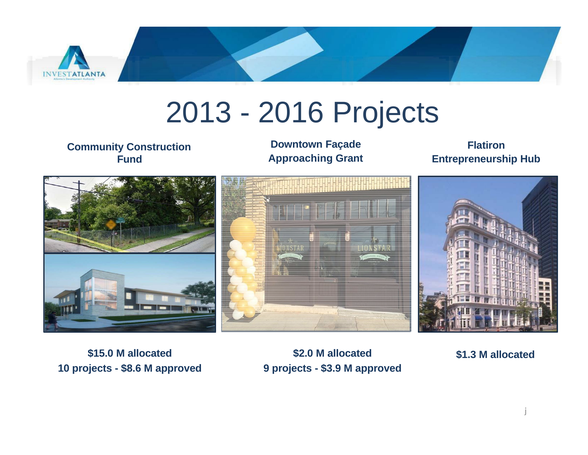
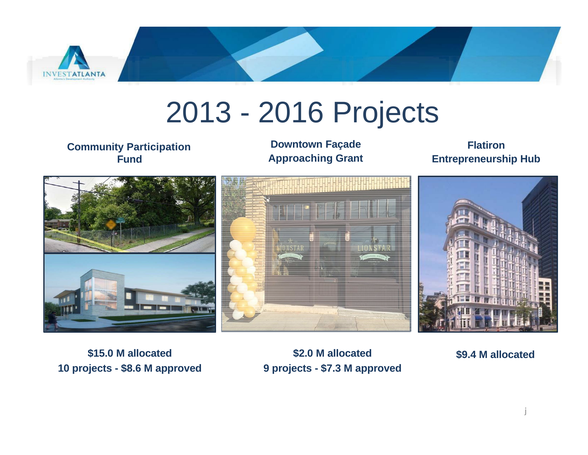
Construction: Construction -> Participation (159, 147)
$1.3: $1.3 -> $9.4 (466, 354)
$3.9: $3.9 -> $7.3 (331, 368)
